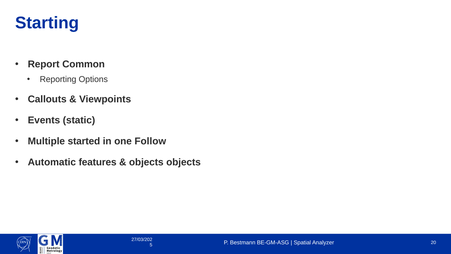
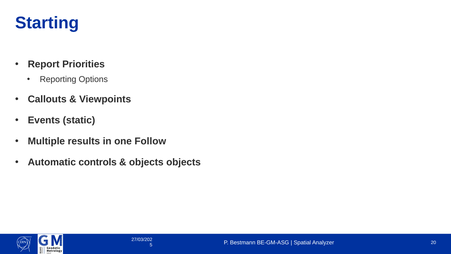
Common: Common -> Priorities (84, 64)
started: started -> results (84, 141)
features: features -> controls (98, 162)
